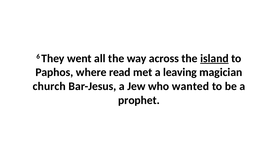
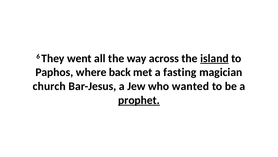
read: read -> back (120, 72)
leaving: leaving -> fasting (180, 72)
prophet underline: none -> present (139, 100)
